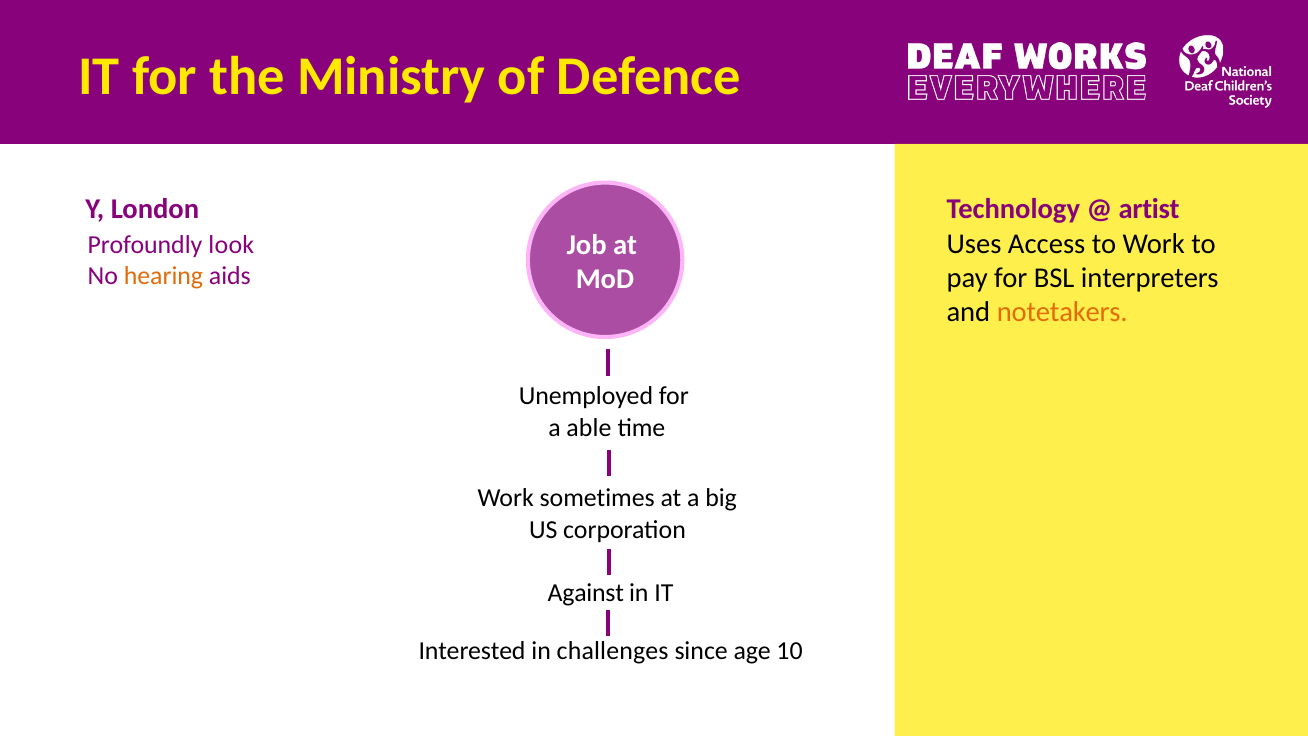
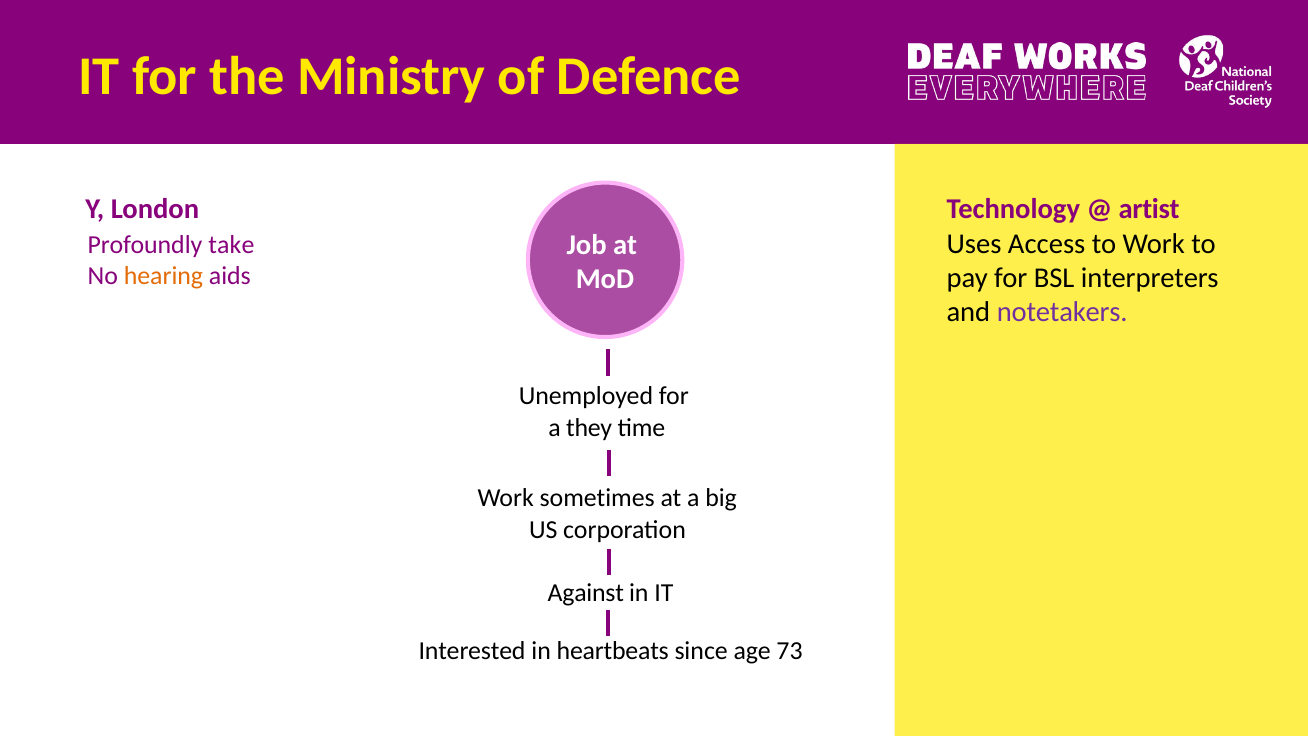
look: look -> take (231, 245)
notetakers colour: orange -> purple (1062, 312)
able: able -> they (589, 427)
challenges: challenges -> heartbeats (613, 651)
10: 10 -> 73 (790, 651)
